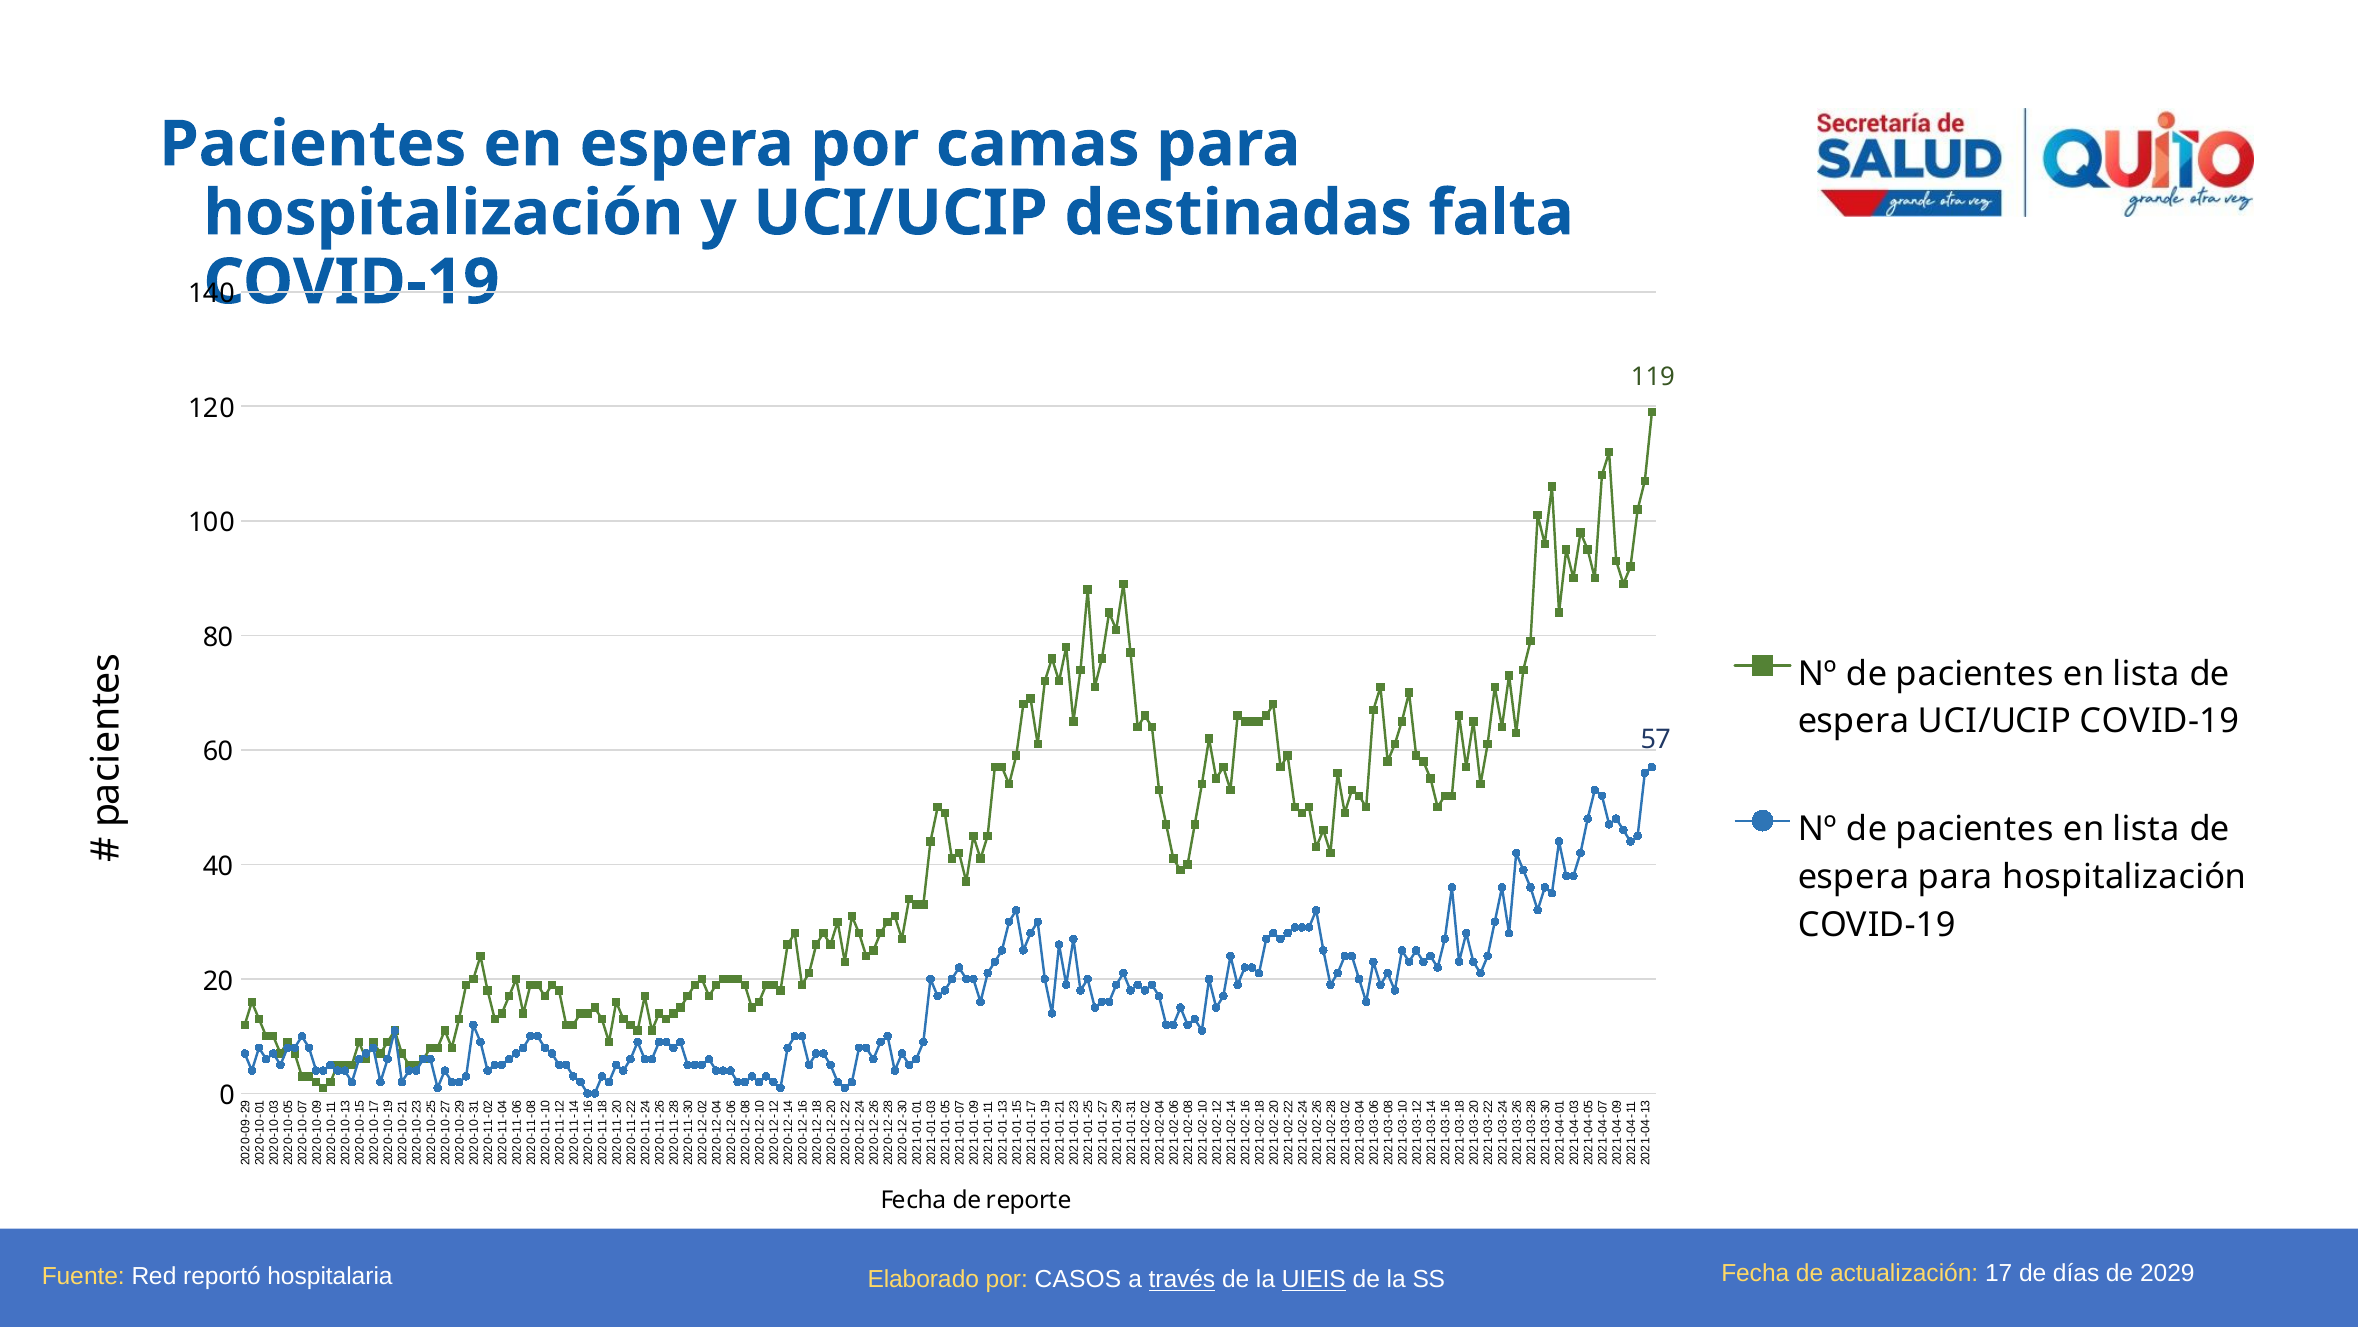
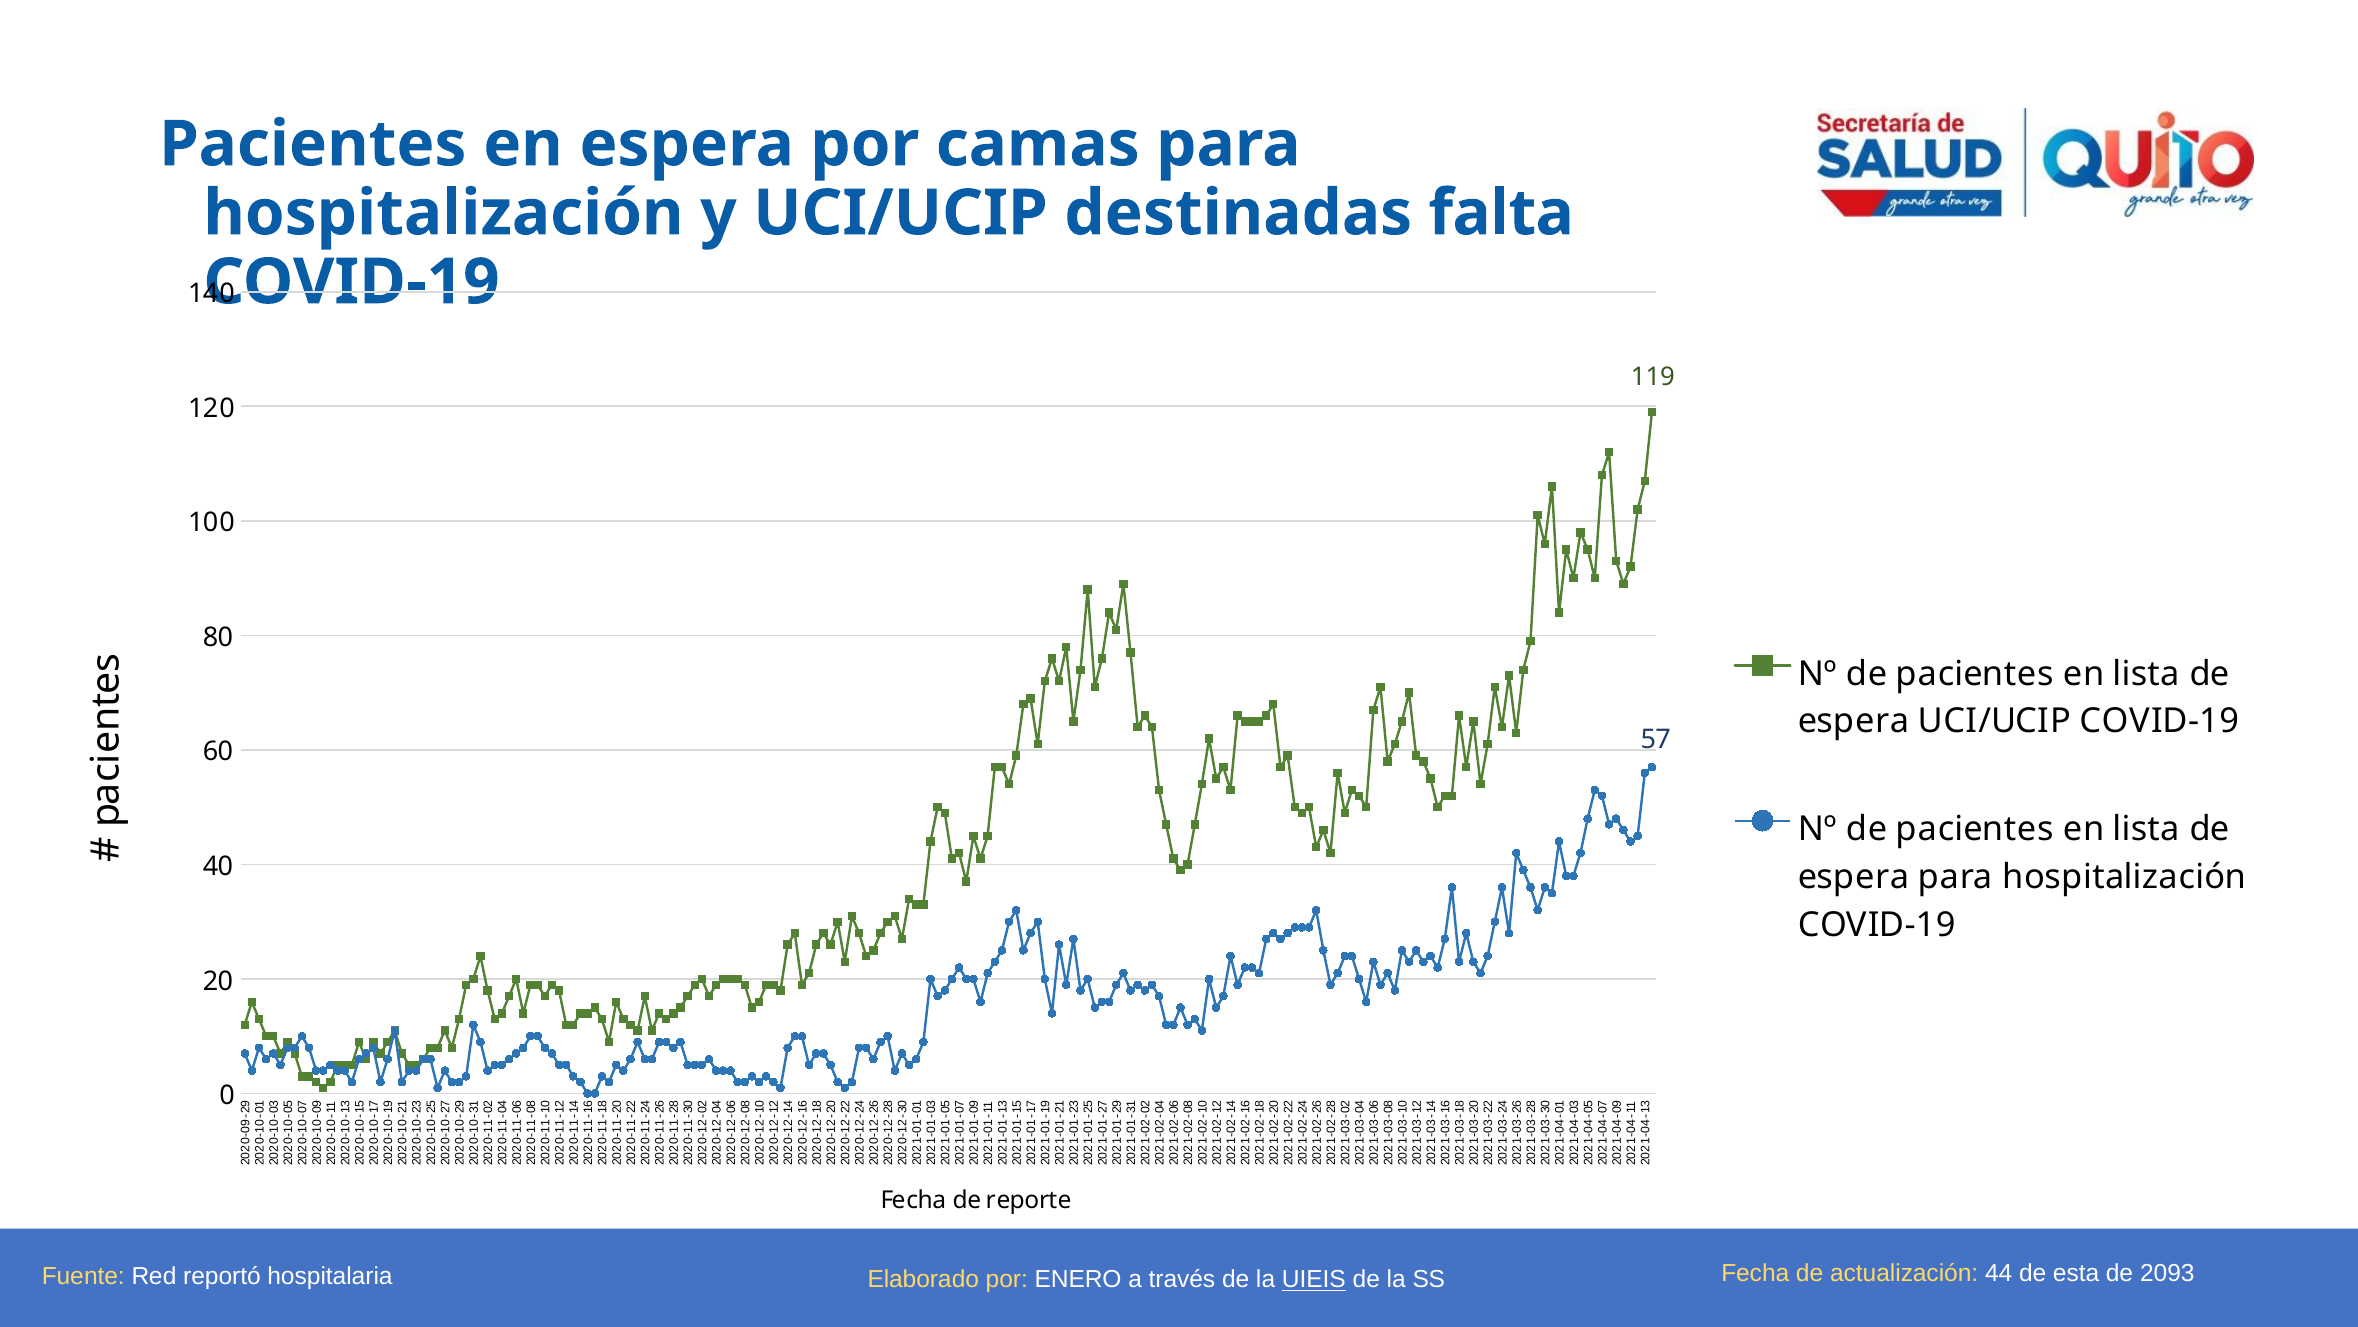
17: 17 -> 44 (1999, 1273)
días: días -> esta (2076, 1273)
2029: 2029 -> 2093 (2167, 1273)
CASOS: CASOS -> ENERO (1078, 1279)
través underline: present -> none (1182, 1279)
